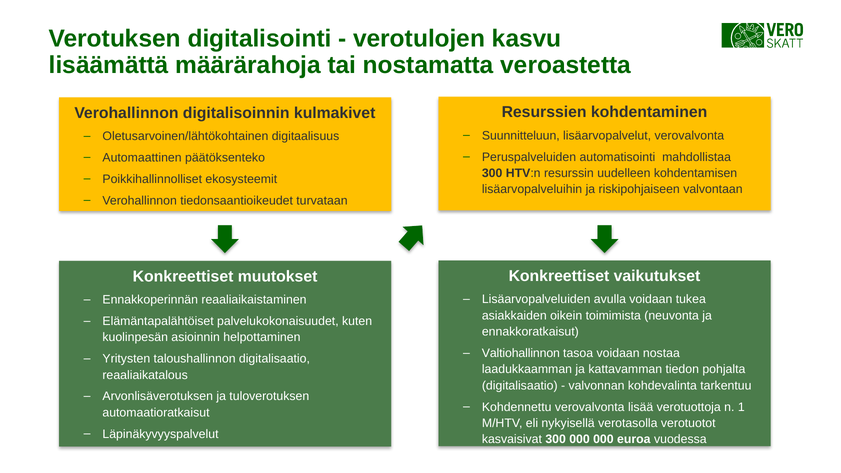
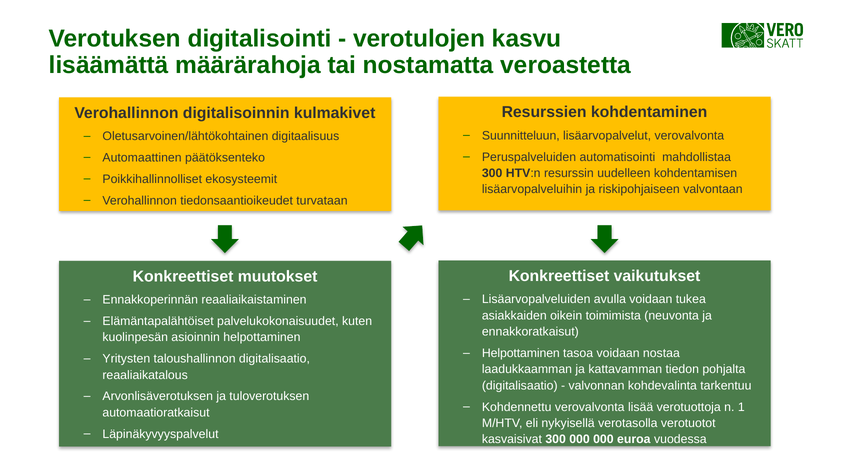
Valtiohallinnon: Valtiohallinnon -> Helpottaminen (521, 353)
